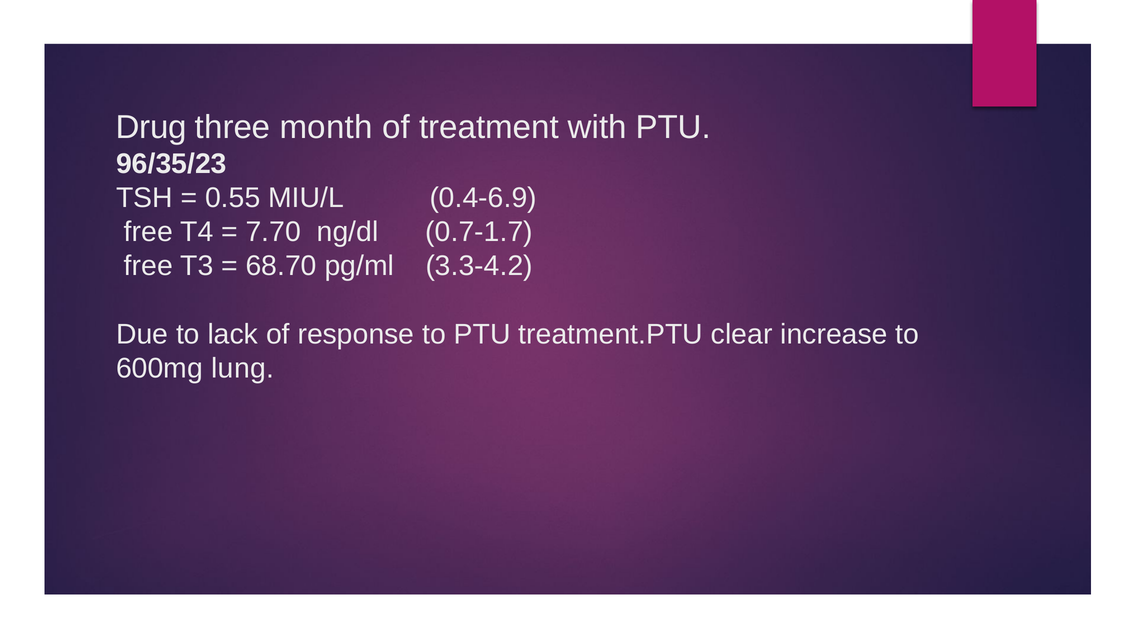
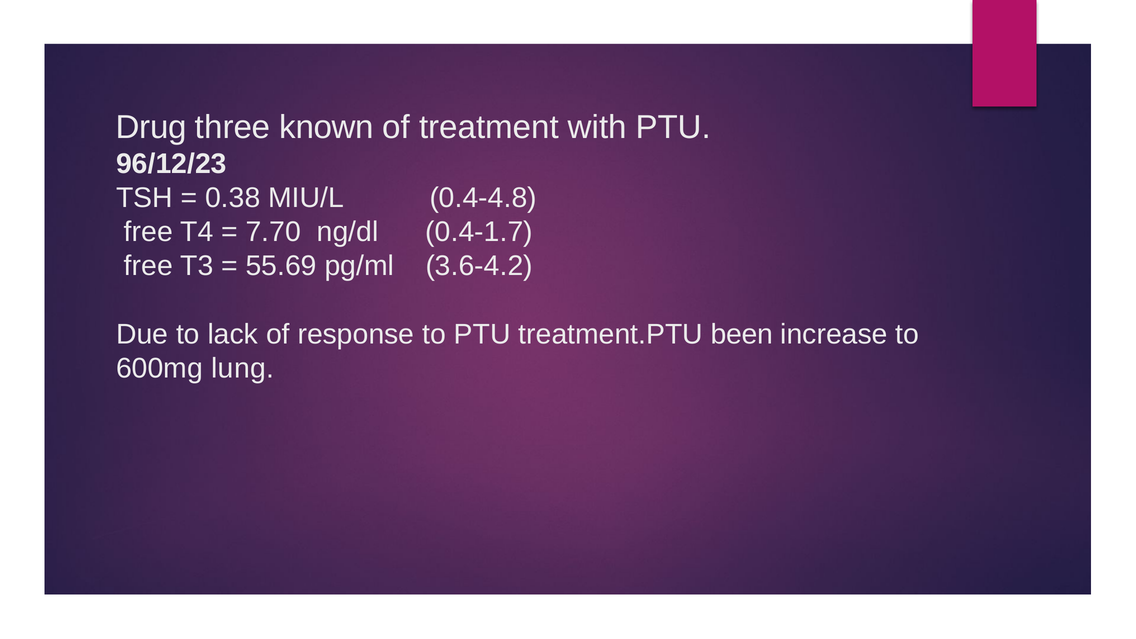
month: month -> known (327, 127)
96/35/23: 96/35/23 -> 96/12/23 (171, 164)
0.55: 0.55 -> 0.38 (233, 198)
0.4-6.9: 0.4-6.9 -> 0.4-4.8 (483, 198)
0.7-1.7: 0.7-1.7 -> 0.4-1.7 (479, 232)
68.70: 68.70 -> 55.69 (281, 266)
3.3-4.2: 3.3-4.2 -> 3.6-4.2 (479, 266)
clear: clear -> been (742, 334)
